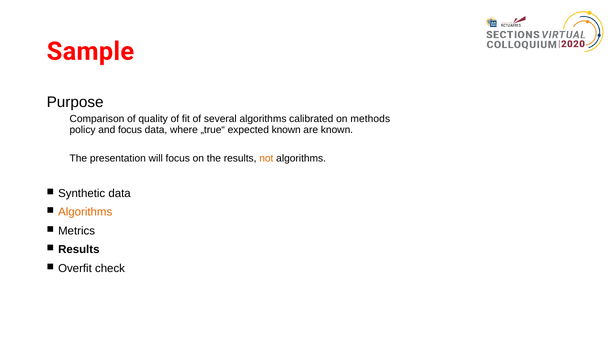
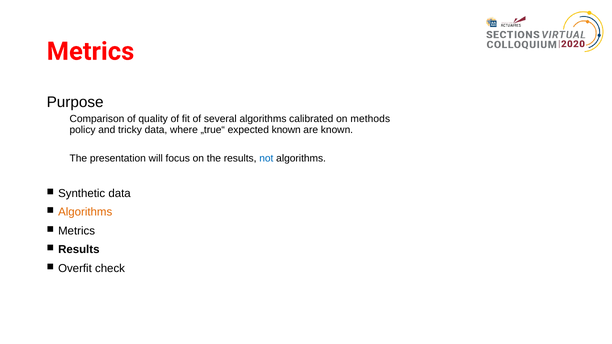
Sample: Sample -> Metrics (90, 51)
and focus: focus -> tricky (130, 130)
not colour: orange -> blue (266, 158)
